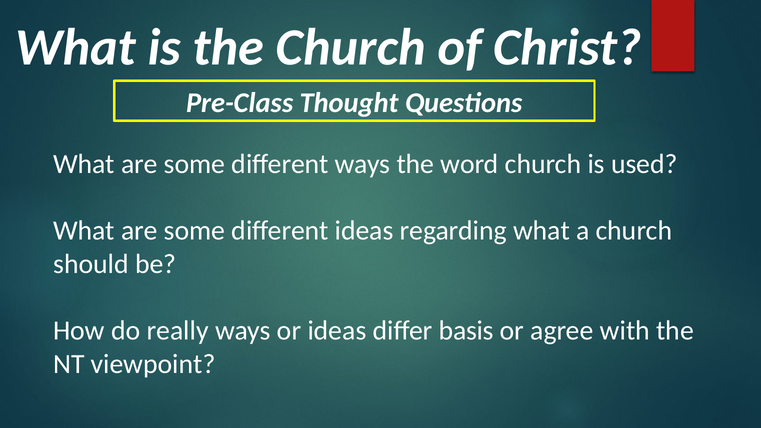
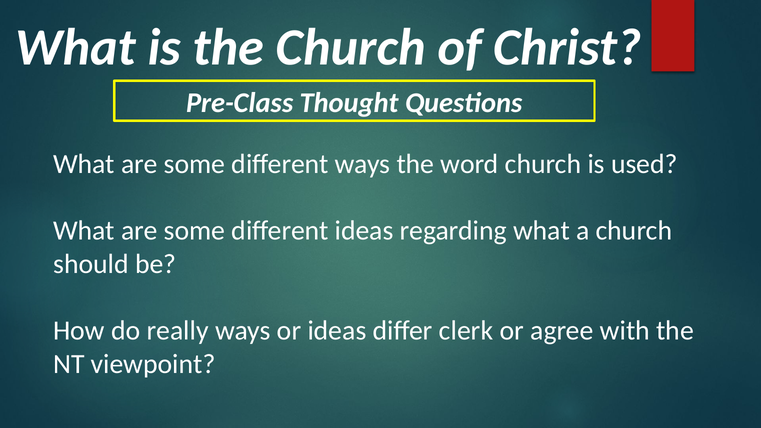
basis: basis -> clerk (466, 331)
